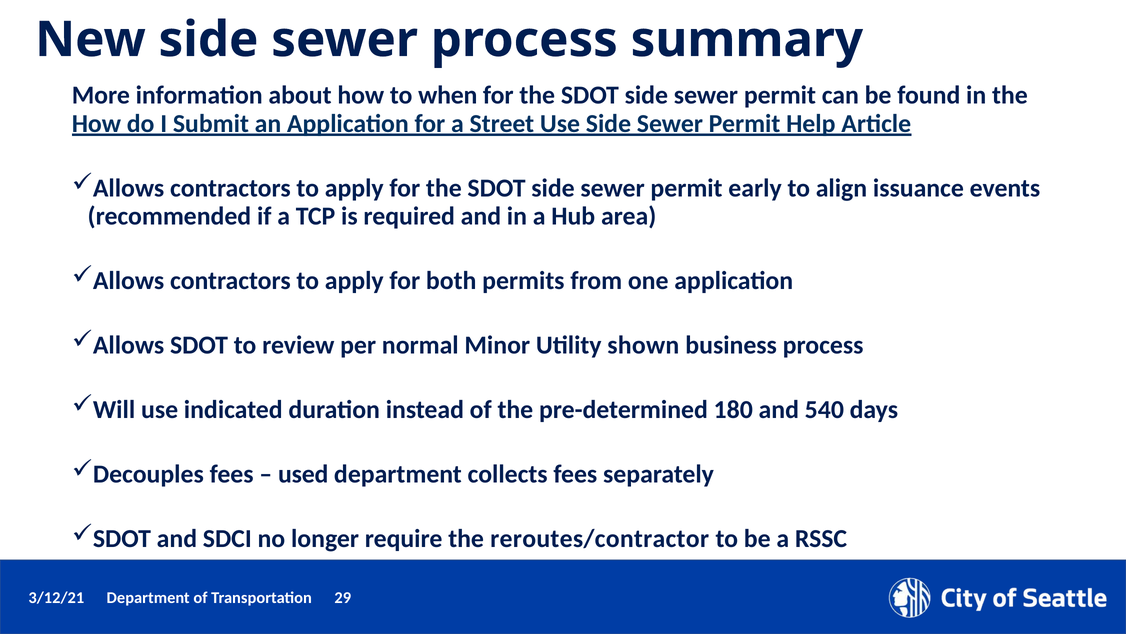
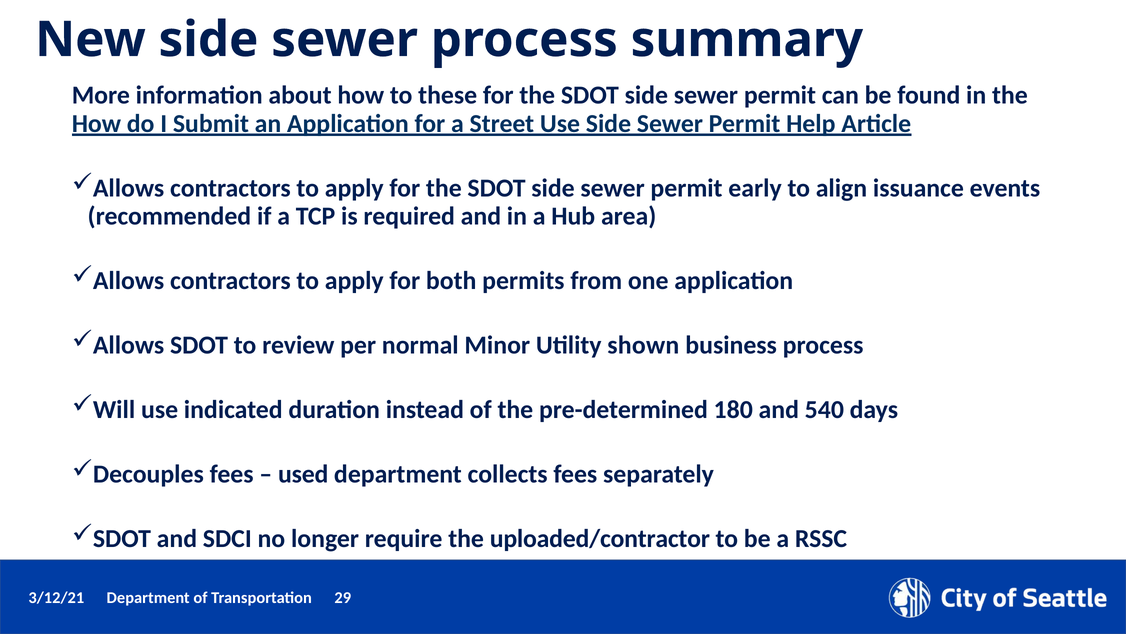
when: when -> these (448, 95)
reroutes/contractor: reroutes/contractor -> uploaded/contractor (600, 538)
